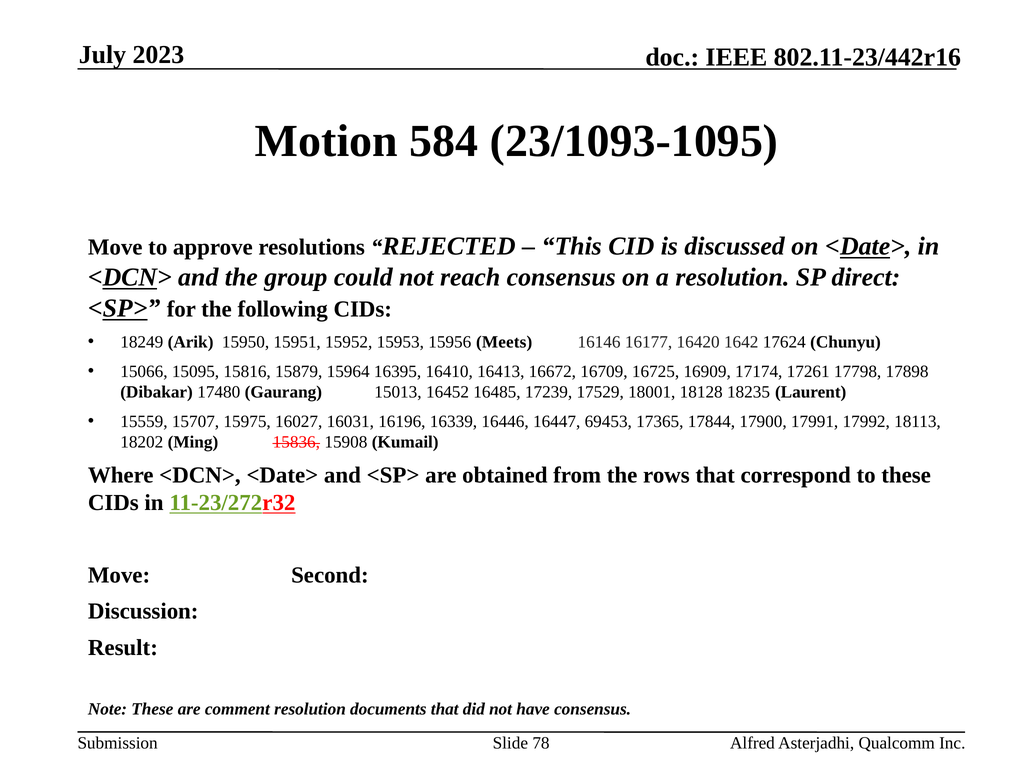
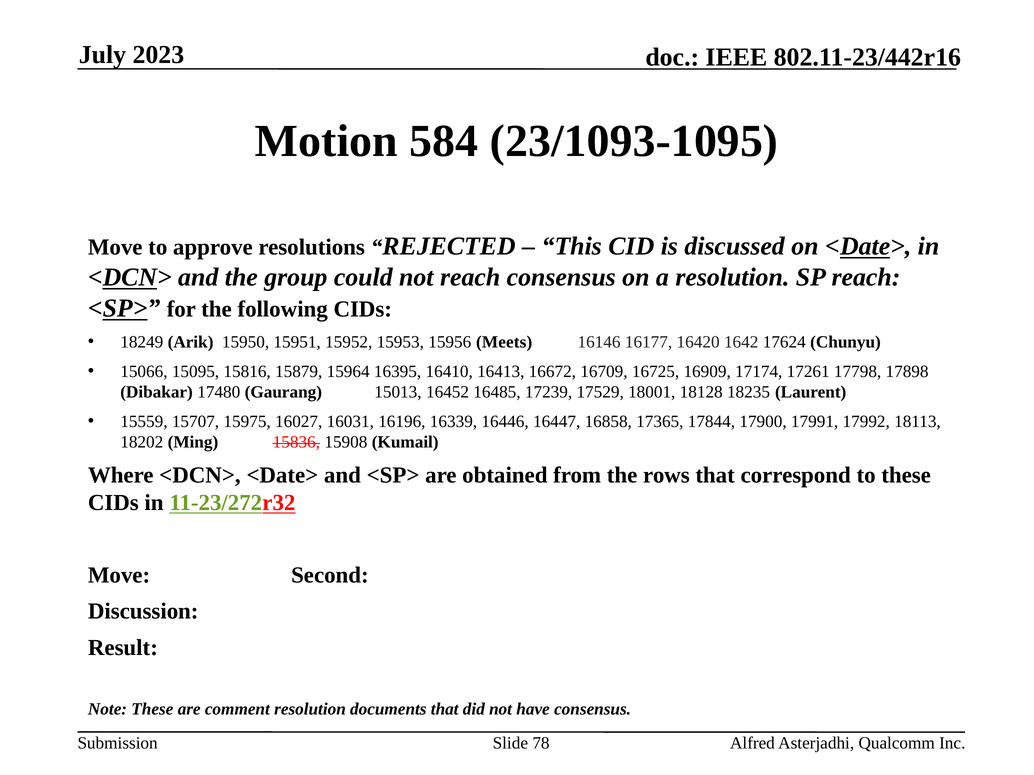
SP direct: direct -> reach (866, 278)
69453: 69453 -> 16858 (608, 422)
